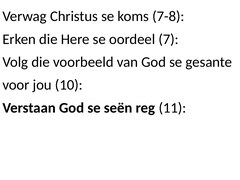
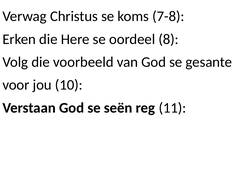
7: 7 -> 8 (169, 39)
